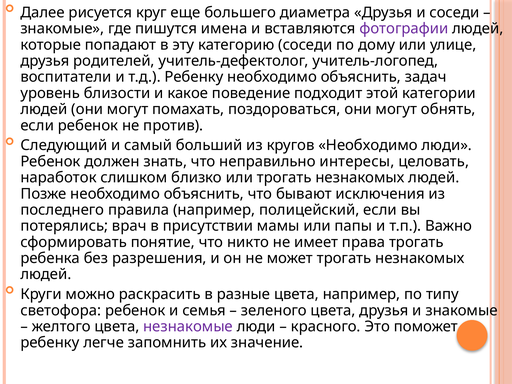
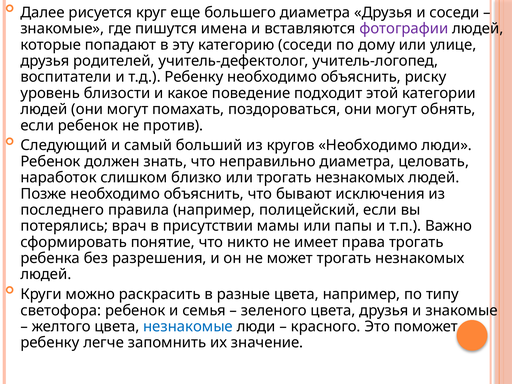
задач: задач -> риску (426, 77)
неправильно интересы: интересы -> диаметра (357, 161)
незнакомые colour: purple -> blue (188, 327)
